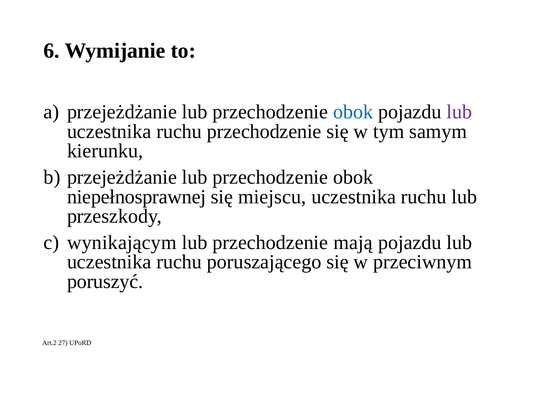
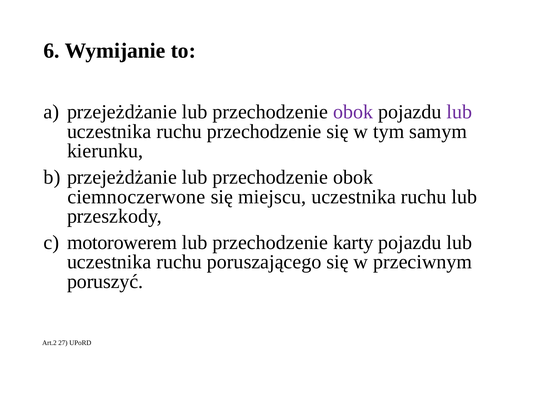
obok colour: blue -> purple (353, 112)
niepełnosprawnej: niepełnosprawnej -> ciemnoczerwone (136, 197)
wynikającym: wynikającym -> motorowerem (122, 242)
mają: mają -> karty (353, 242)
